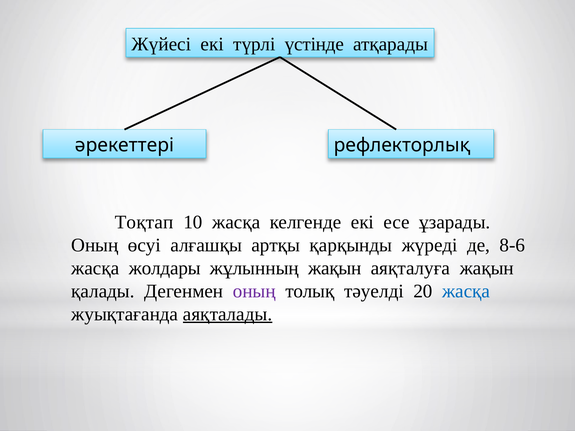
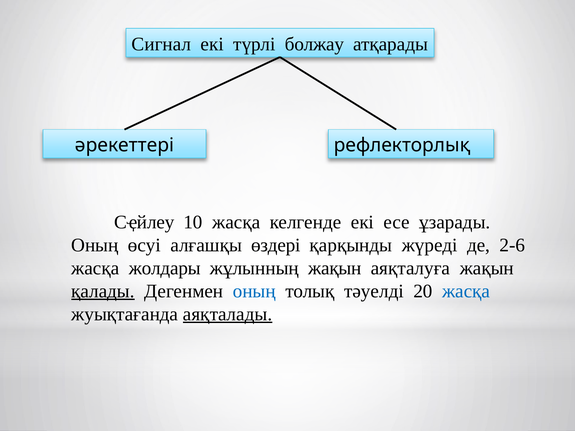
Жүйесі: Жүйесі -> Сигнал (161, 44)
үстінде: үстінде -> болжау (314, 44)
Тоқтап: Тоқтап -> Сҿйлеу (144, 222)
артқы: артқы -> өздері (276, 245)
8-6: 8-6 -> 2-6 (512, 245)
қалады underline: none -> present (103, 291)
оның colour: purple -> blue (254, 291)
